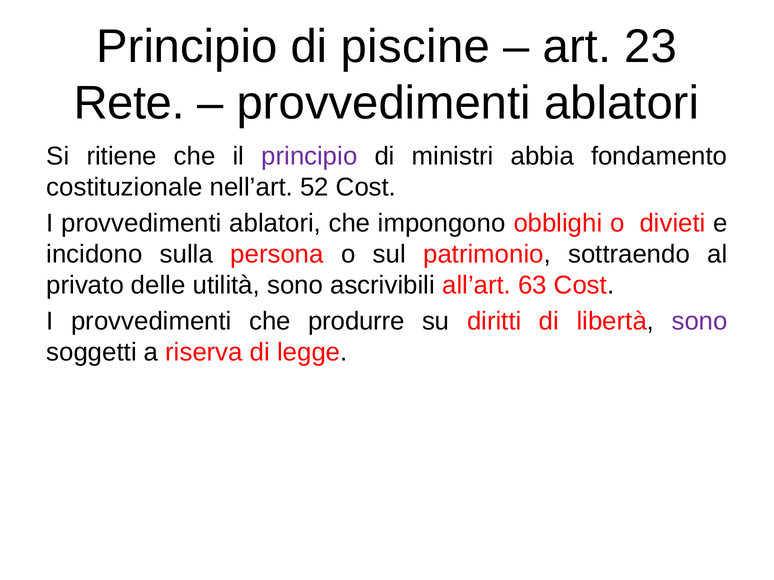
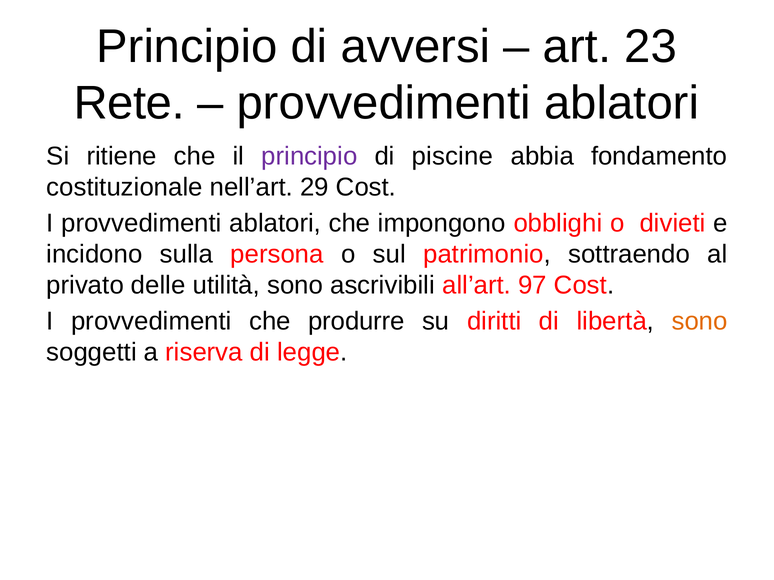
piscine: piscine -> avversi (415, 47)
ministri: ministri -> piscine (453, 157)
52: 52 -> 29 (314, 188)
63: 63 -> 97 (532, 286)
sono colour: purple -> orange (700, 322)
